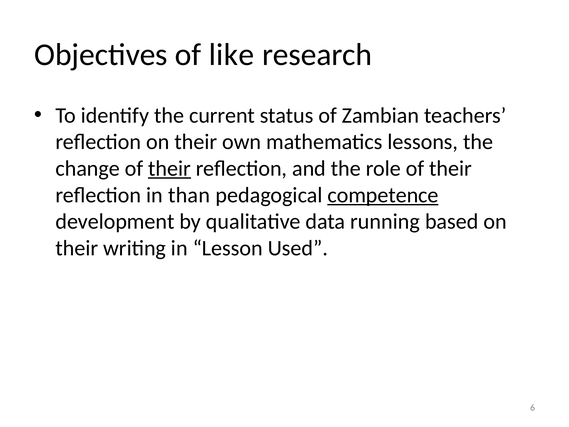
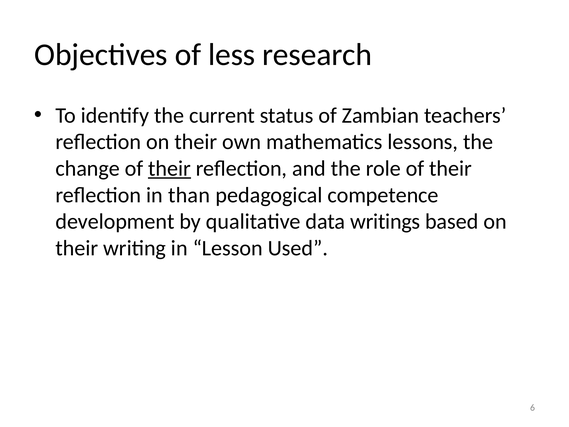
like: like -> less (232, 55)
competence underline: present -> none (383, 195)
running: running -> writings (385, 221)
